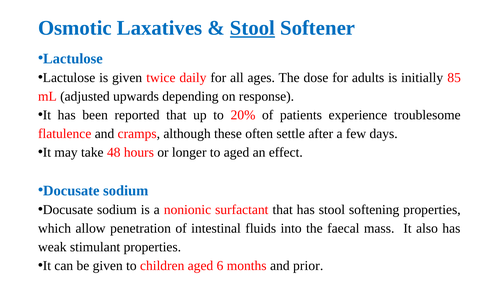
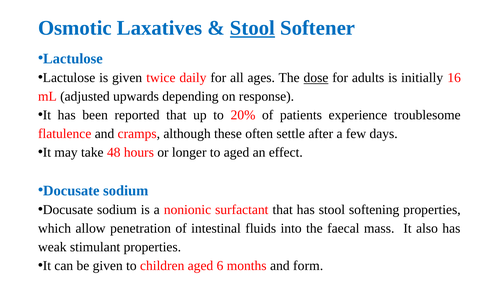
dose underline: none -> present (316, 78)
85: 85 -> 16 (454, 78)
prior: prior -> form (308, 265)
